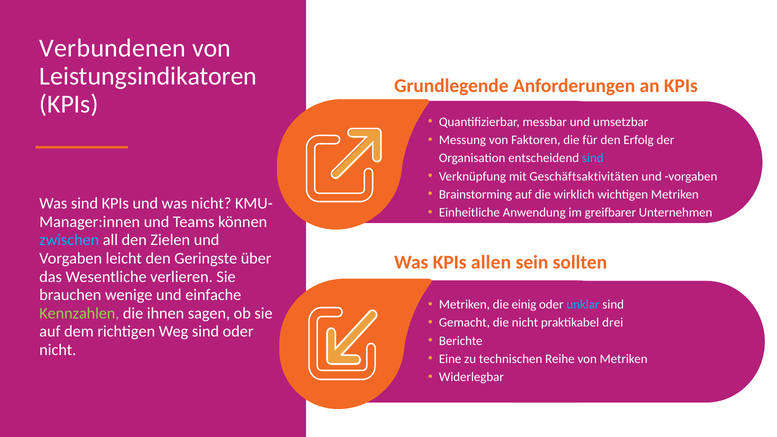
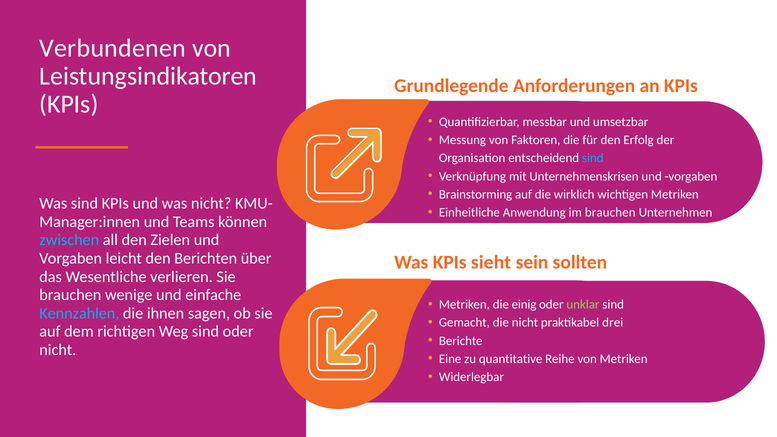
Geschäftsaktivitäten: Geschäftsaktivitäten -> Unternehmenskrisen (584, 176)
im greifbarer: greifbarer -> brauchen (610, 213)
Geringste: Geringste -> Berichten (206, 258)
allen: allen -> sieht (491, 262)
unklar colour: light blue -> light green (583, 305)
Kennzahlen colour: light green -> light blue (79, 313)
technischen: technischen -> quantitative (511, 359)
